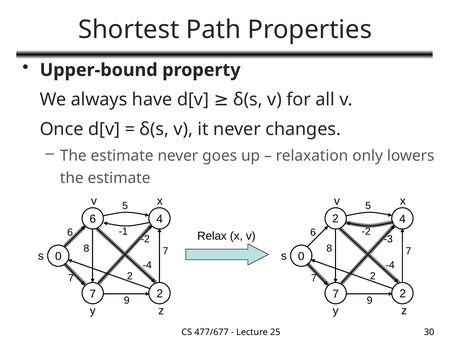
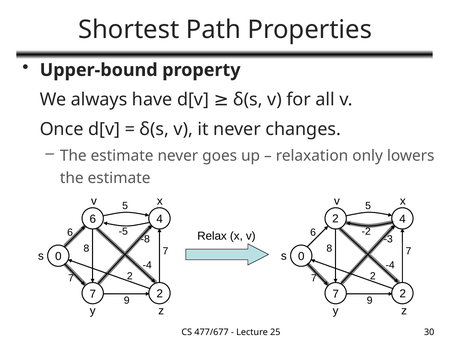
-1: -1 -> -5 (123, 231)
-2: -2 -> -8 (145, 239)
